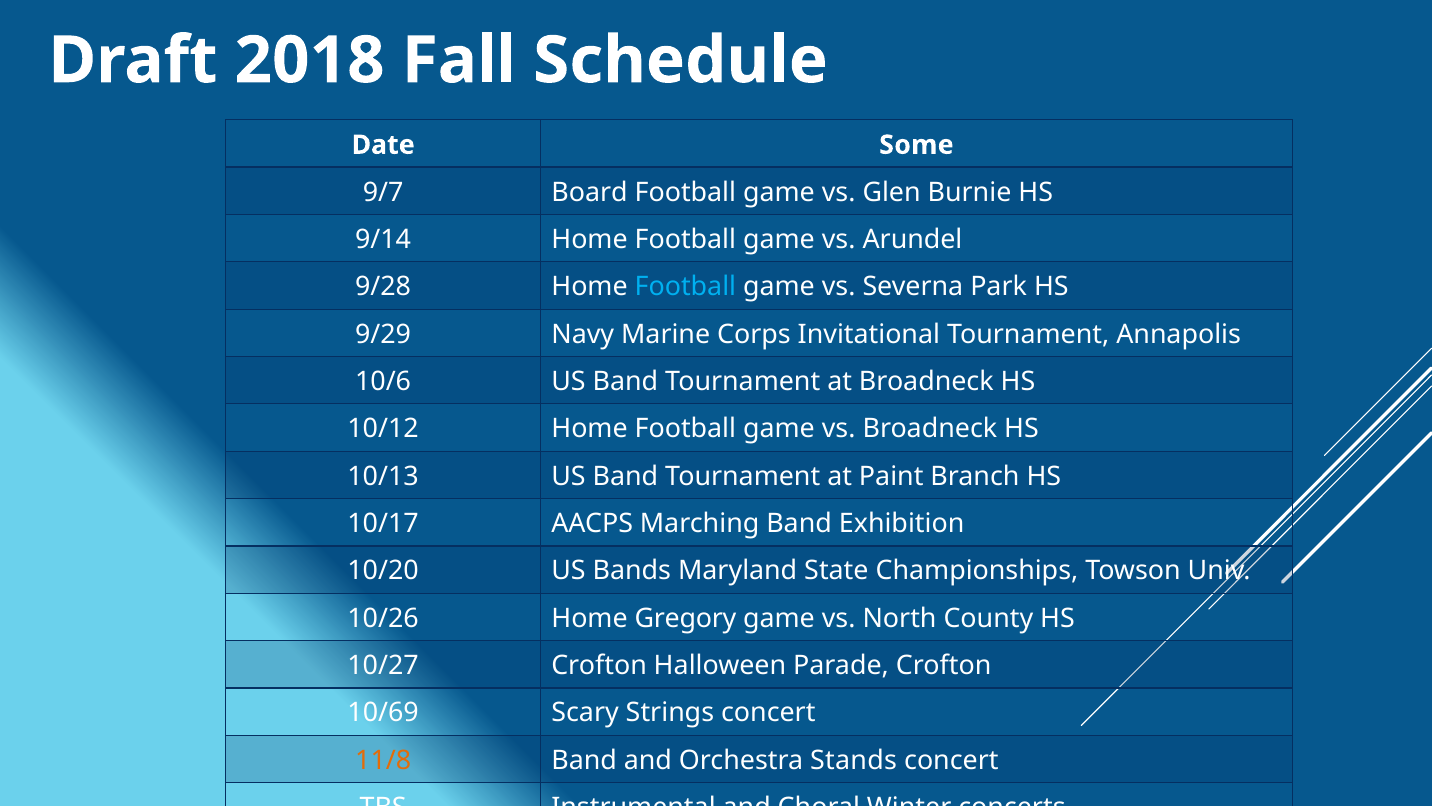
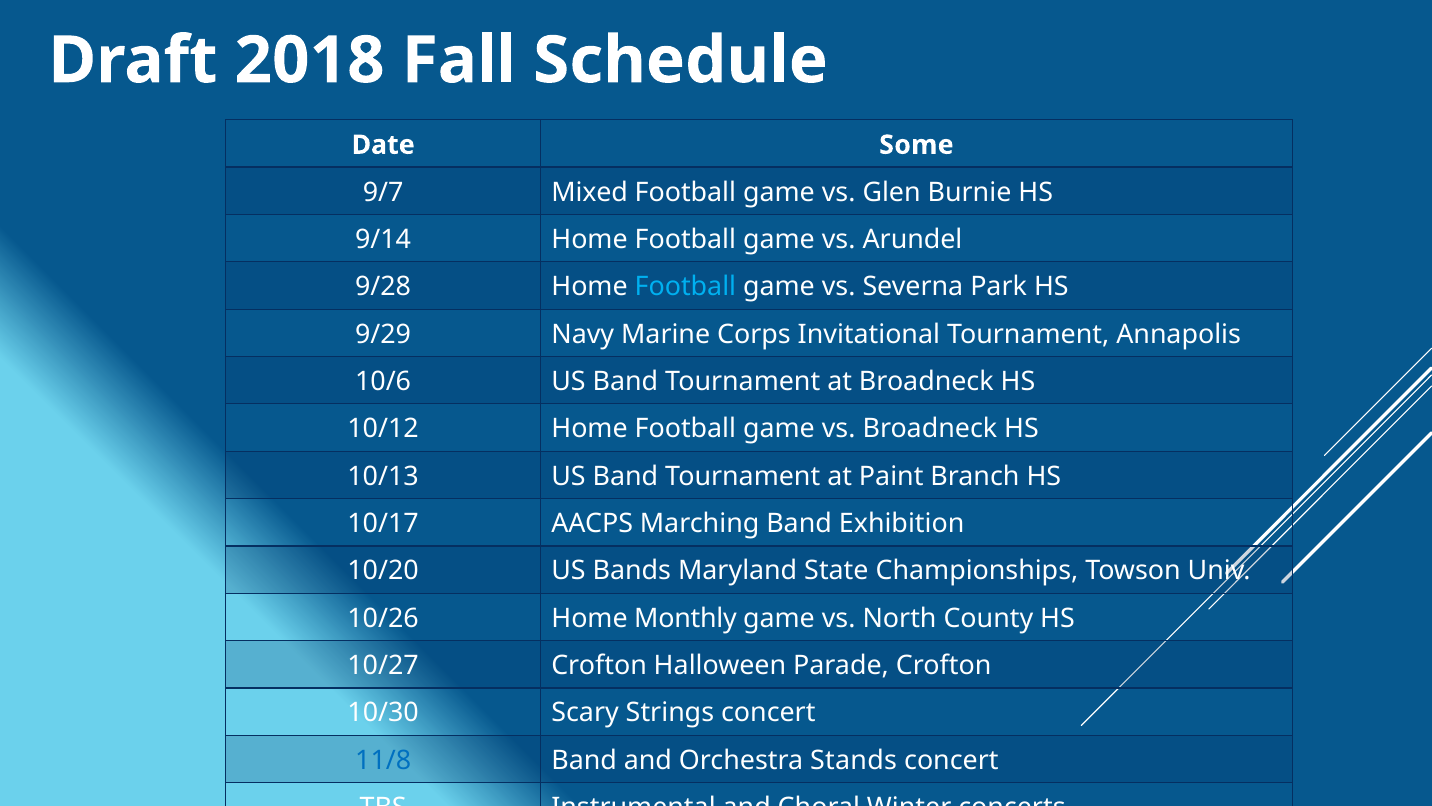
Board: Board -> Mixed (590, 192)
Gregory: Gregory -> Monthly (685, 618)
10/69: 10/69 -> 10/30 (383, 713)
11/8 colour: orange -> blue (383, 760)
